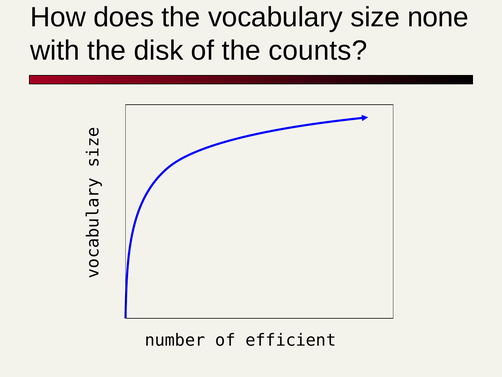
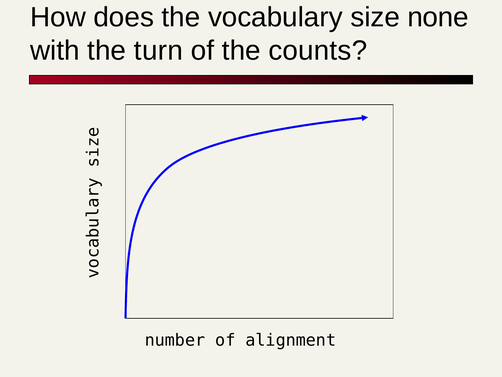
disk: disk -> turn (158, 51)
efficient: efficient -> alignment (291, 340)
